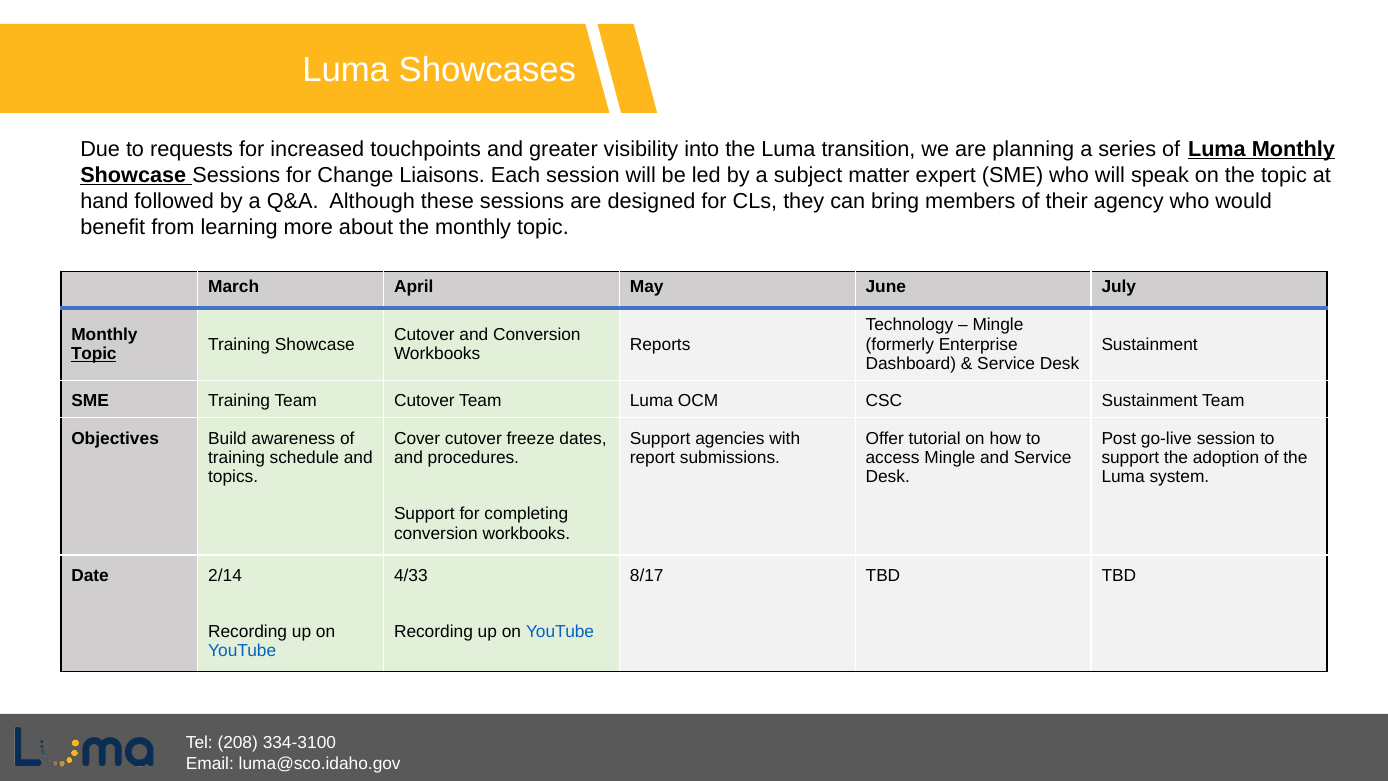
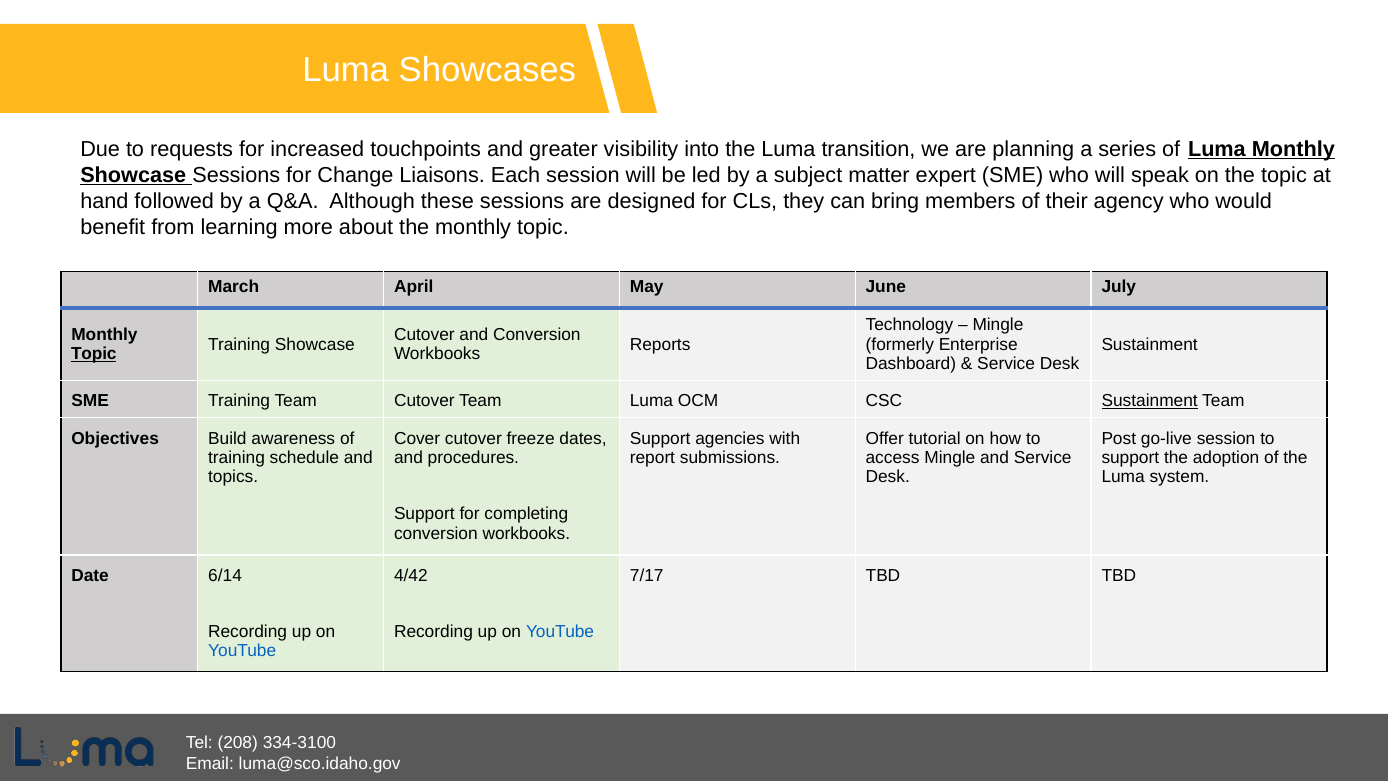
Sustainment underline: none -> present (1150, 401)
2/14: 2/14 -> 6/14 (225, 575)
4/33: 4/33 -> 4/42 (411, 575)
8/17: 8/17 -> 7/17 (647, 575)
